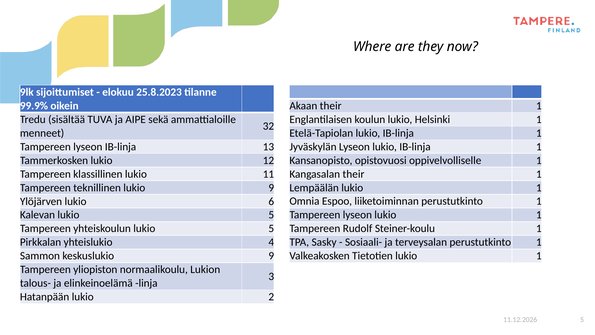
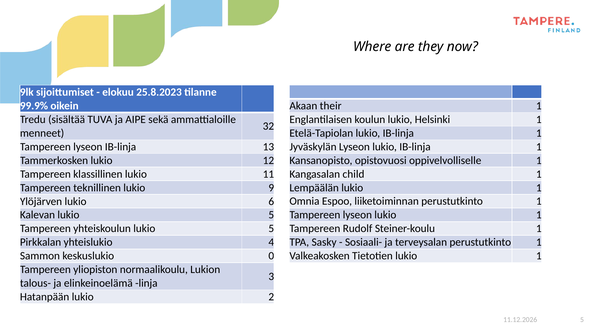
Kangasalan their: their -> child (354, 174)
keskuslukio 9: 9 -> 0 (271, 256)
